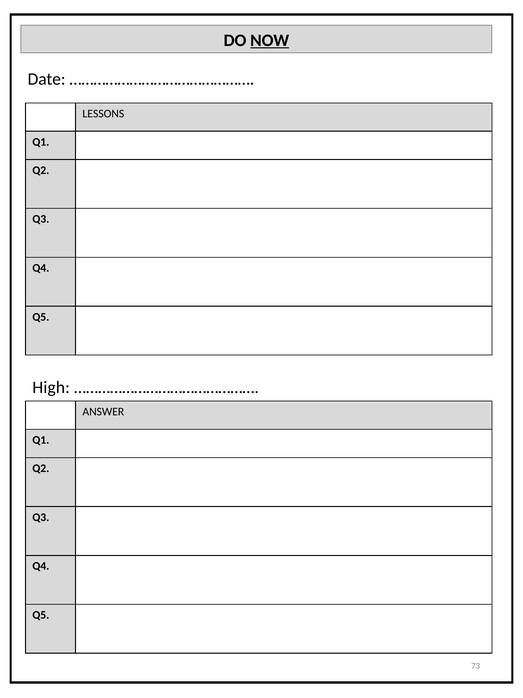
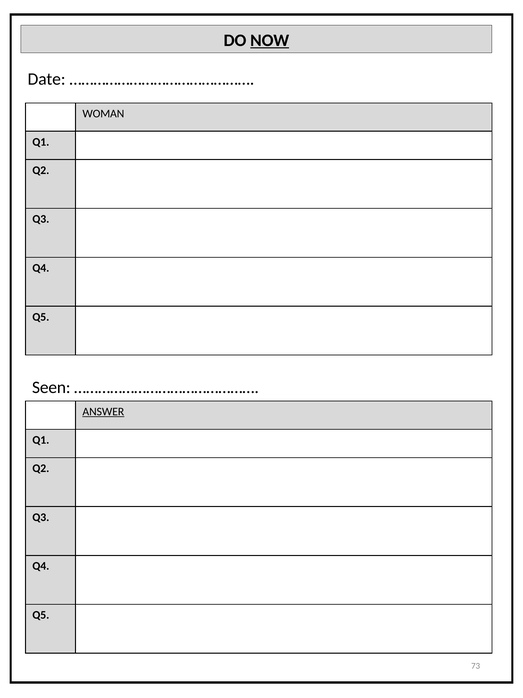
LESSONS: LESSONS -> WOMAN (103, 114)
High: High -> Seen (51, 387)
ANSWER underline: none -> present (103, 411)
